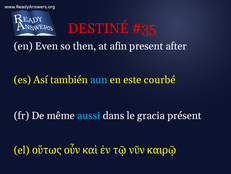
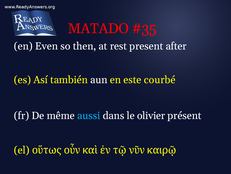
DESTINÉ: DESTINÉ -> MATADO (98, 29)
afin: afin -> rest (118, 46)
aun colour: light blue -> white (99, 80)
gracia: gracia -> olivier (151, 115)
